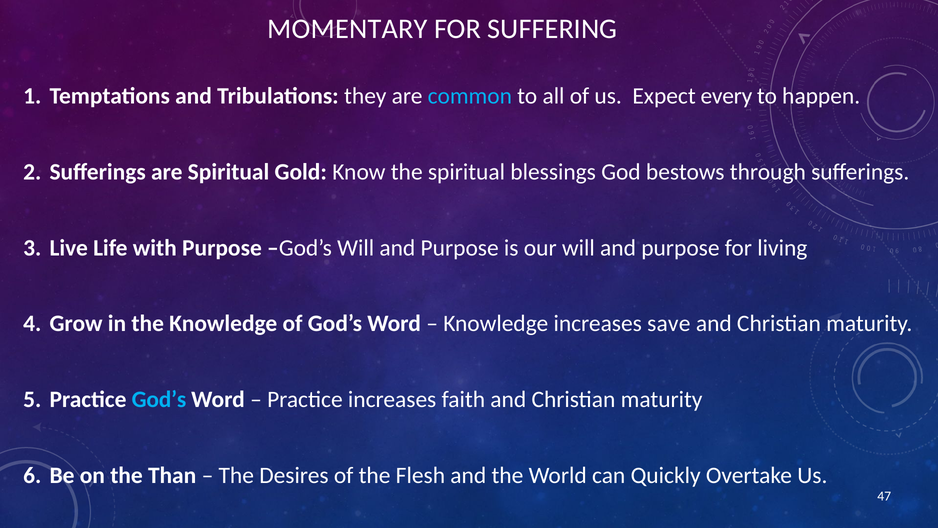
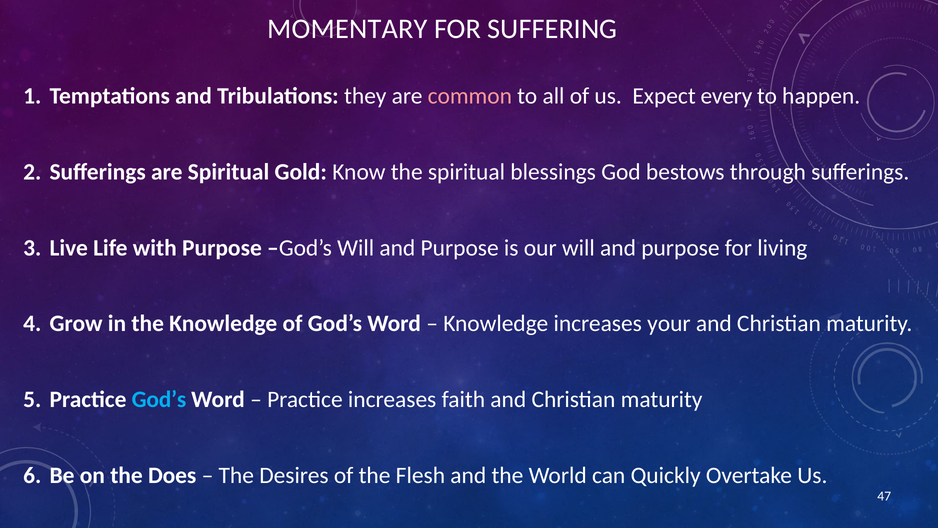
common colour: light blue -> pink (470, 96)
save: save -> your (669, 324)
Than: Than -> Does (172, 475)
